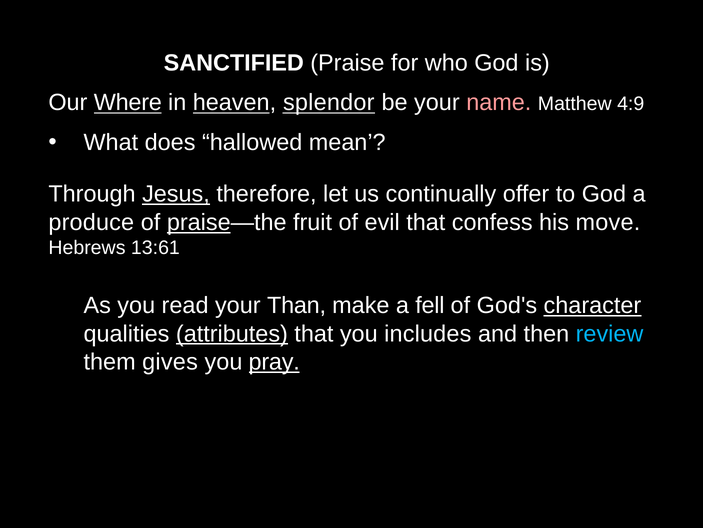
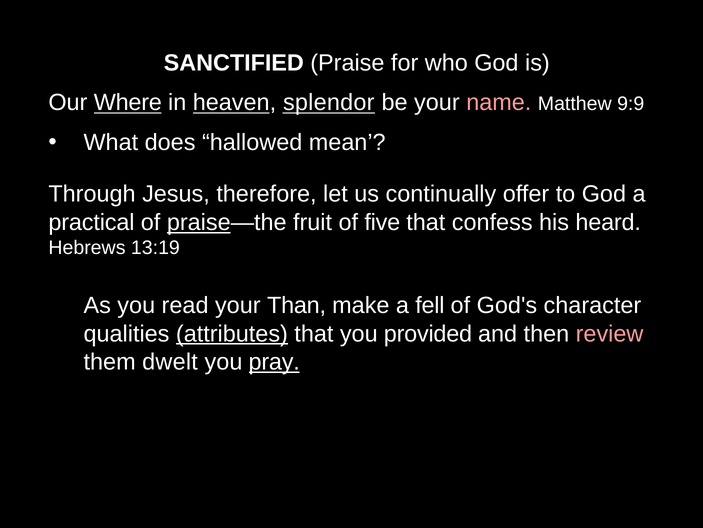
4:9: 4:9 -> 9:9 (631, 104)
Jesus underline: present -> none (176, 194)
produce: produce -> practical (91, 222)
evil: evil -> five (382, 222)
move: move -> heard (608, 222)
13:61: 13:61 -> 13:19 (155, 248)
character underline: present -> none (592, 305)
includes: includes -> provided (428, 333)
review colour: light blue -> pink (610, 333)
gives: gives -> dwelt (170, 361)
